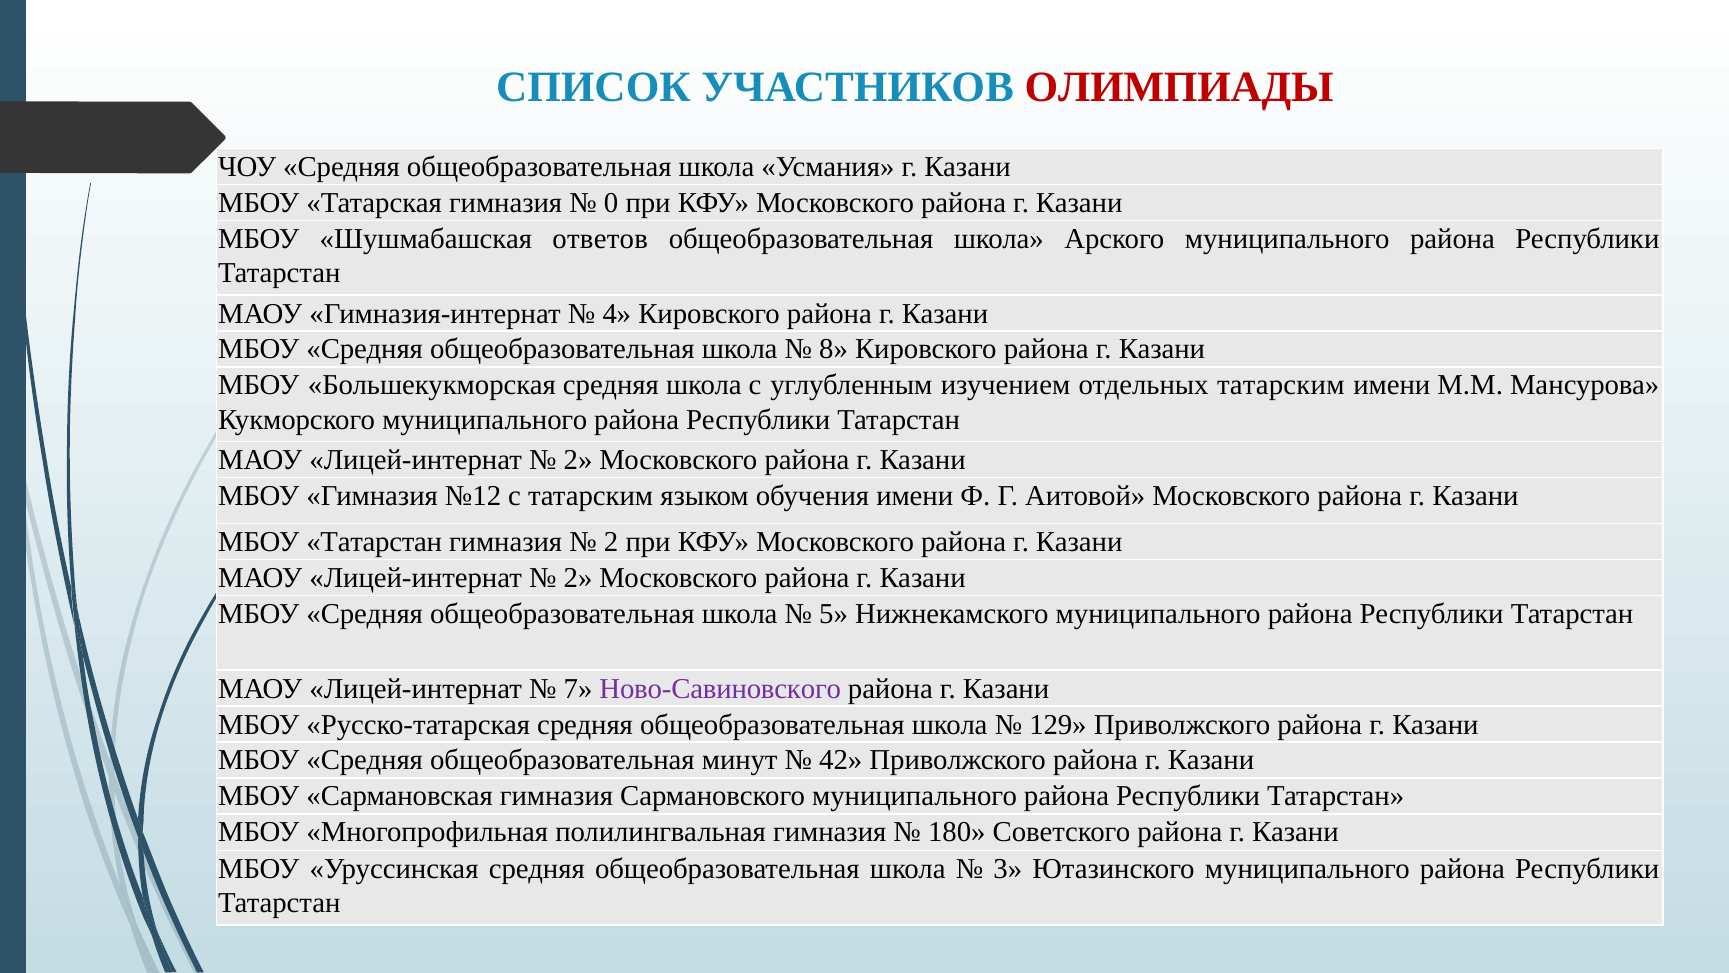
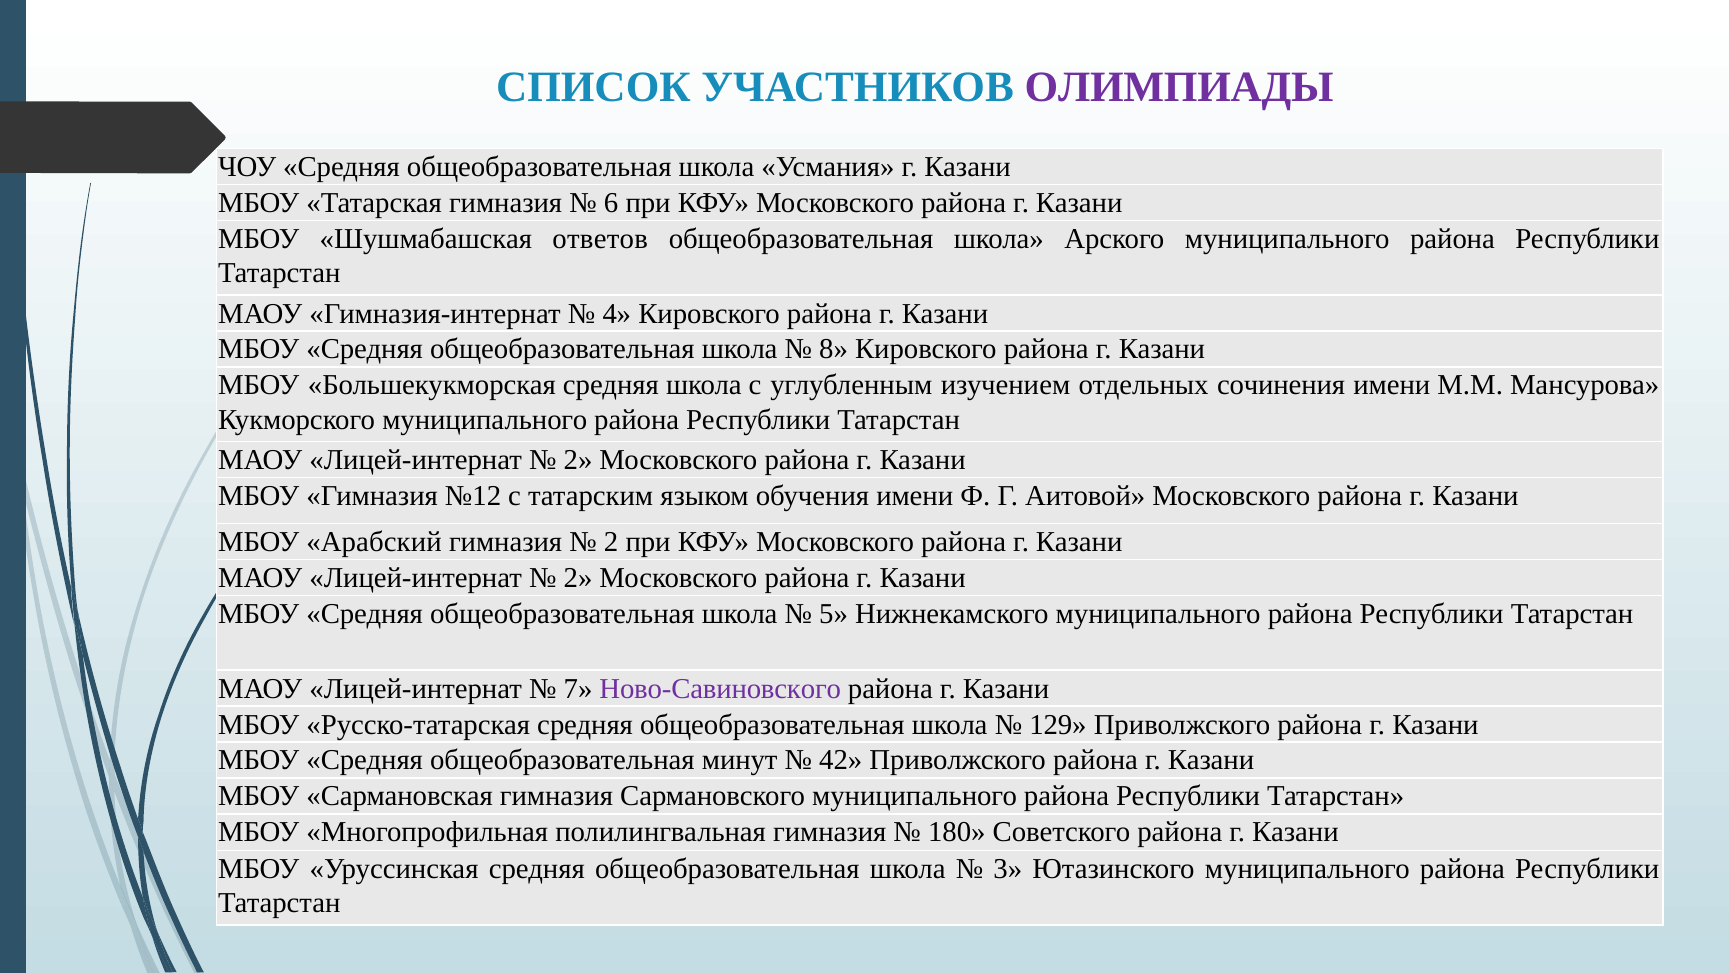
ОЛИМПИАДЫ colour: red -> purple (1179, 87)
0: 0 -> 6 (611, 203)
отдельных татарским: татарским -> сочинения (1281, 385)
МБОУ Татарстан: Татарстан -> Арабский (374, 542)
